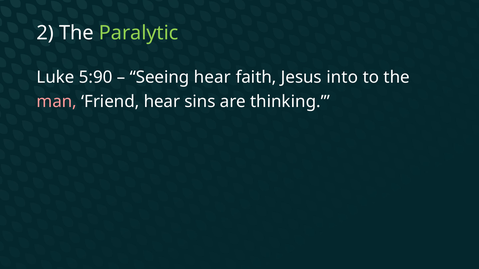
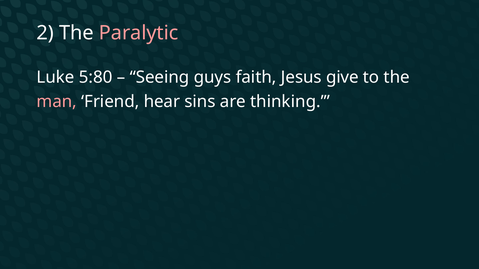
Paralytic colour: light green -> pink (139, 33)
5:90: 5:90 -> 5:80 (96, 77)
Seeing hear: hear -> guys (213, 77)
into: into -> give (342, 77)
